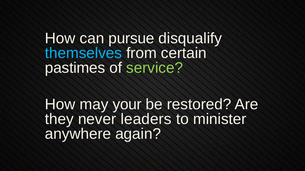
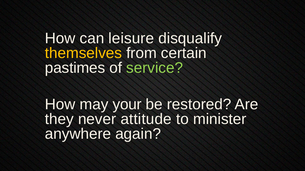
pursue: pursue -> leisure (131, 39)
themselves colour: light blue -> yellow (84, 53)
leaders: leaders -> attitude (146, 119)
